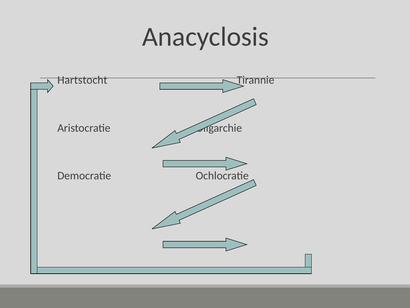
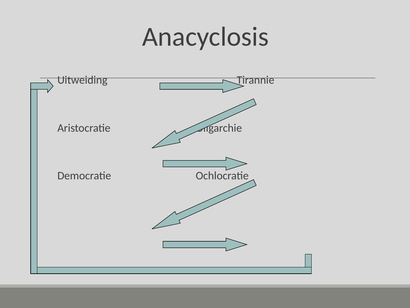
Hartstocht: Hartstocht -> Uitweiding (82, 80)
